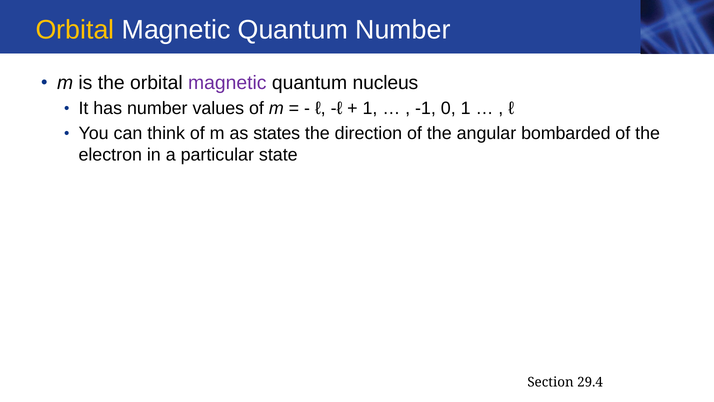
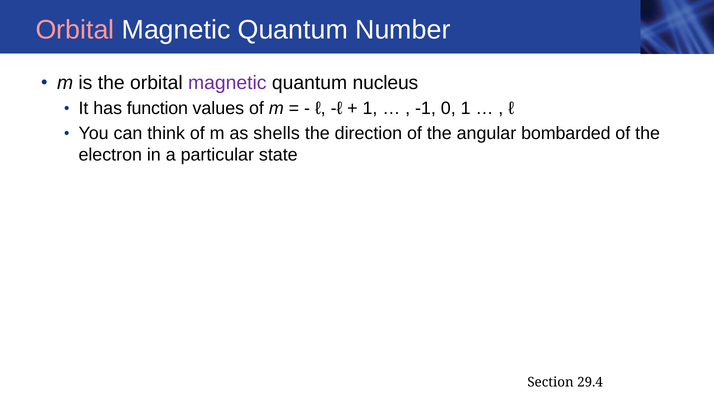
Orbital colour: yellow -> pink (75, 30)
has number: number -> function (157, 108)
states: states -> shells (277, 133)
